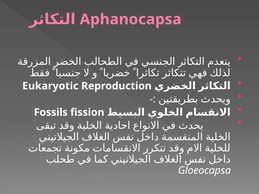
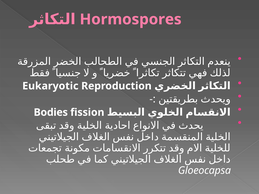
Aphanocapsa: Aphanocapsa -> Hormospores (131, 19)
Fossils: Fossils -> Bodies (51, 112)
